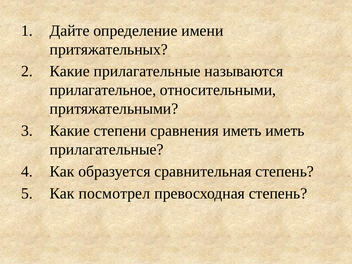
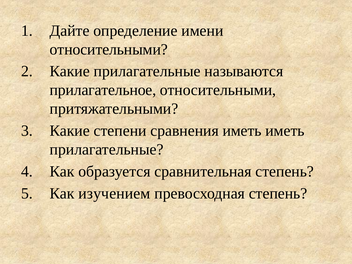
притяжательных: притяжательных -> относительными (109, 49)
посмотрел: посмотрел -> изучением (114, 193)
